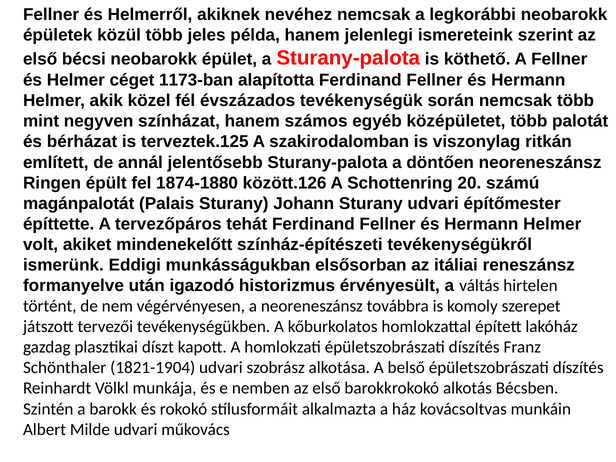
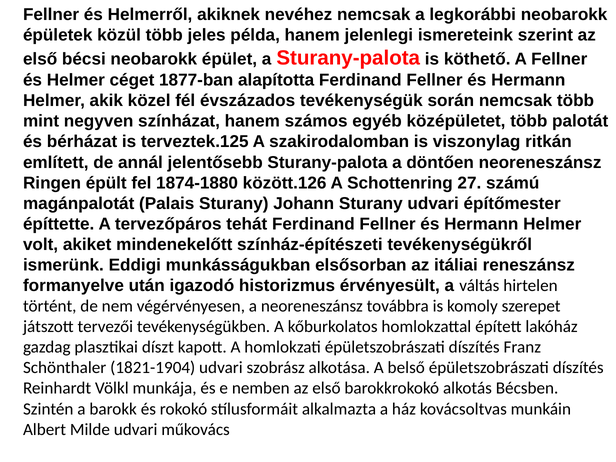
1173-ban: 1173-ban -> 1877-ban (196, 80)
20: 20 -> 27 (469, 183)
